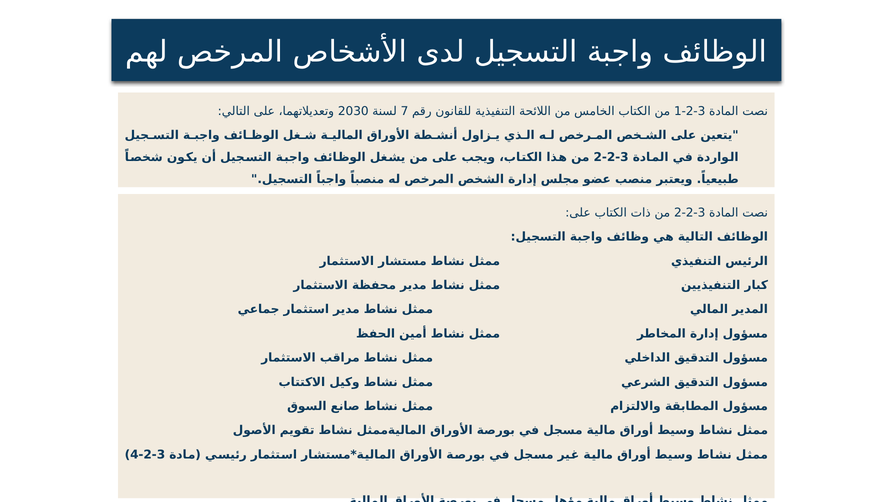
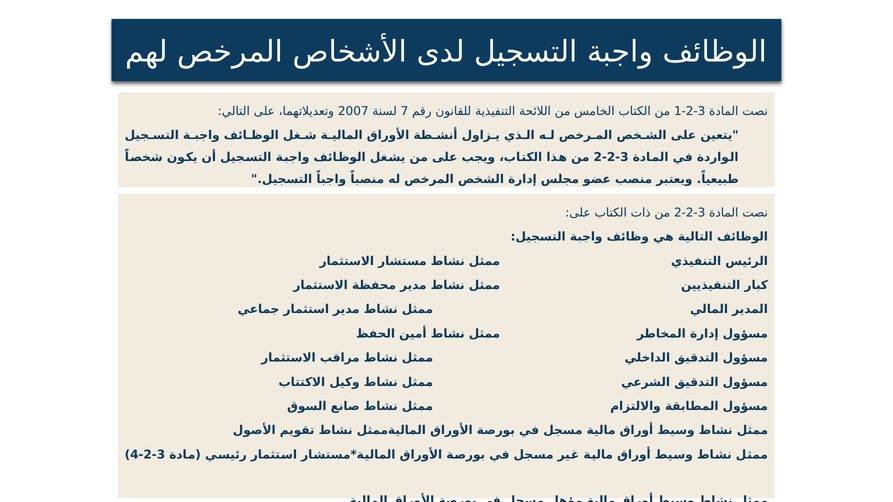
2030: 2030 -> 2007 (353, 111)
